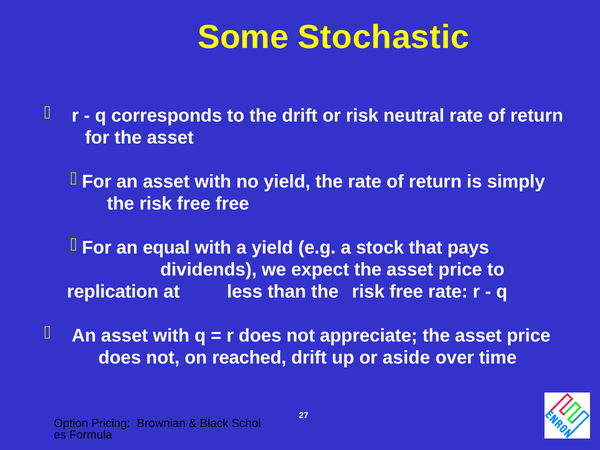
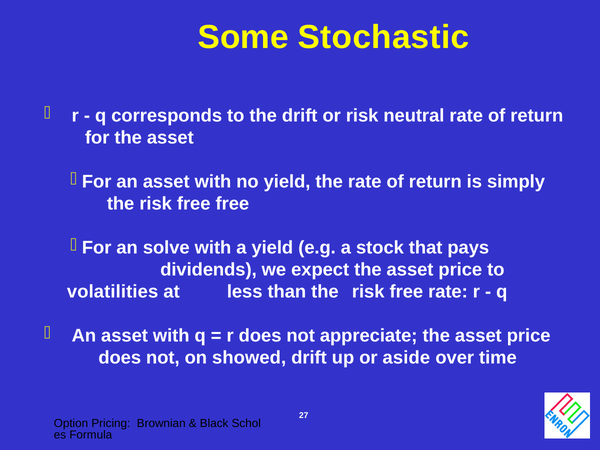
equal: equal -> solve (166, 248)
replication: replication -> volatilities (113, 292)
reached: reached -> showed (249, 358)
